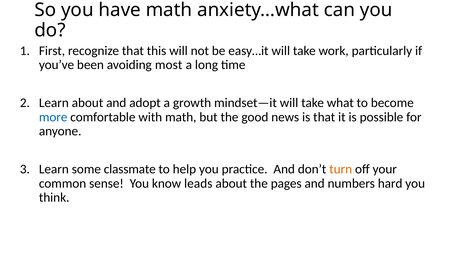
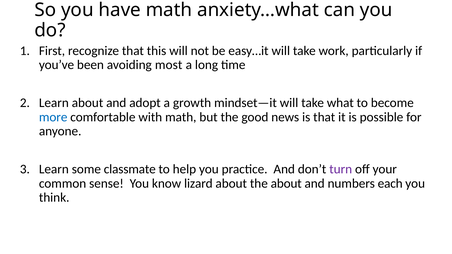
turn colour: orange -> purple (341, 169)
leads: leads -> lizard (198, 184)
the pages: pages -> about (286, 184)
hard: hard -> each (390, 184)
